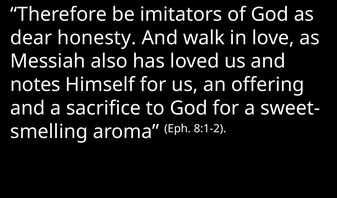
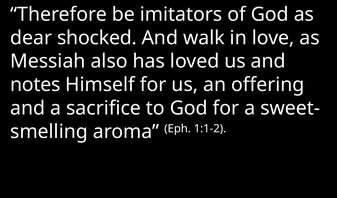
honesty: honesty -> shocked (97, 38)
8:1-2: 8:1-2 -> 1:1-2 (210, 128)
